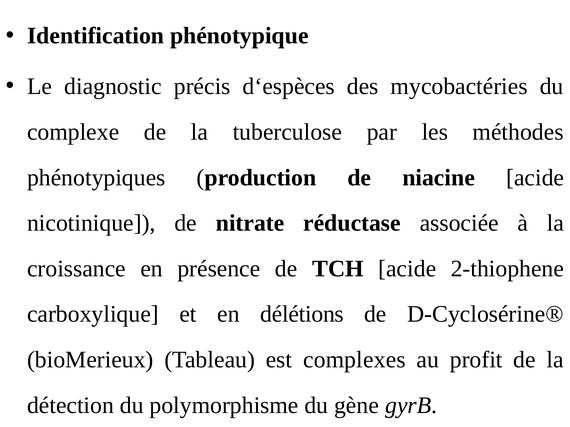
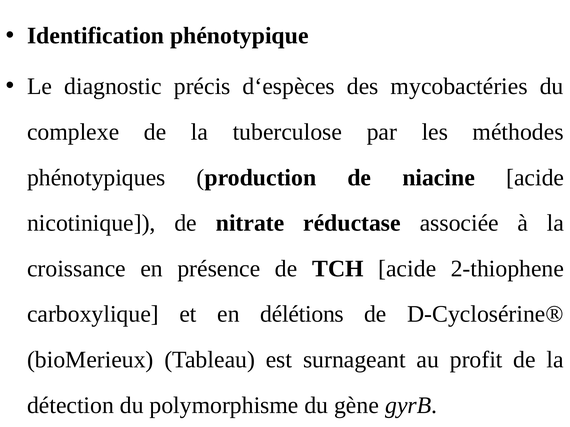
complexes: complexes -> surnageant (354, 360)
